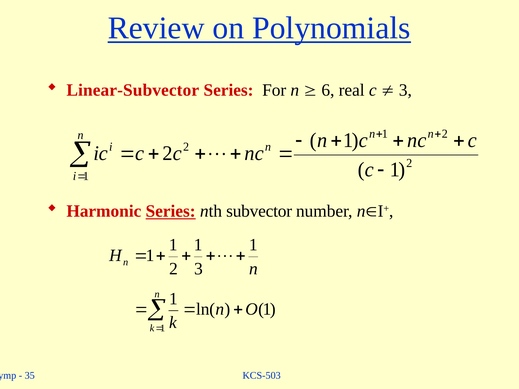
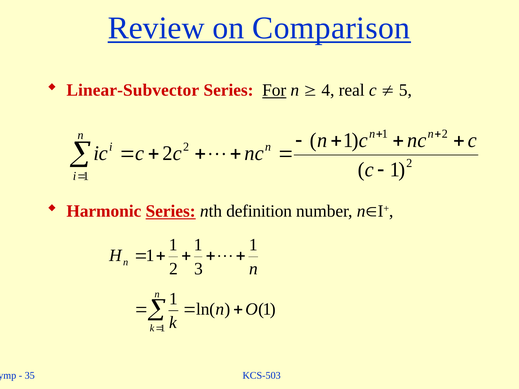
Polynomials: Polynomials -> Comparison (331, 28)
For underline: none -> present (274, 90)
6: 6 -> 4 (328, 90)
3: 3 -> 5 (405, 90)
subvector: subvector -> definition (259, 211)
